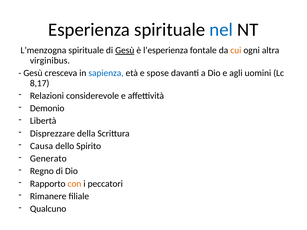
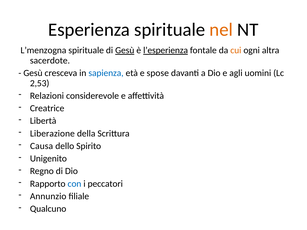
nel colour: blue -> orange (221, 30)
l’esperienza underline: none -> present (166, 50)
virginibus: virginibus -> sacerdote (50, 61)
8,17: 8,17 -> 2,53 (40, 83)
Demonio: Demonio -> Creatrice (47, 108)
Disprezzare: Disprezzare -> Liberazione (52, 134)
Generato: Generato -> Unigenito (48, 159)
con colour: orange -> blue (74, 184)
Rimanere: Rimanere -> Annunzio (48, 196)
